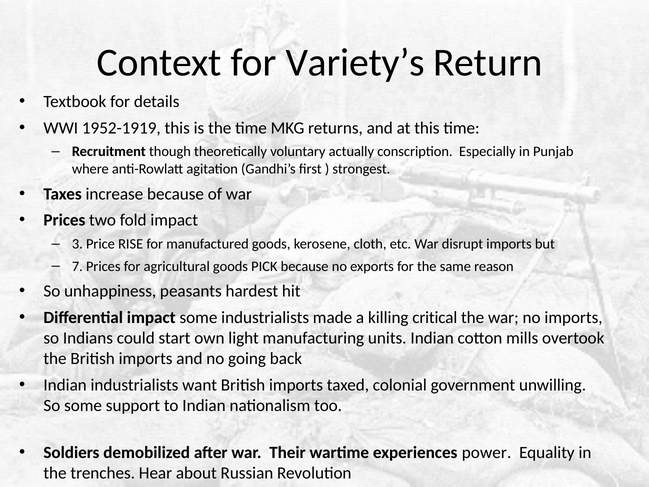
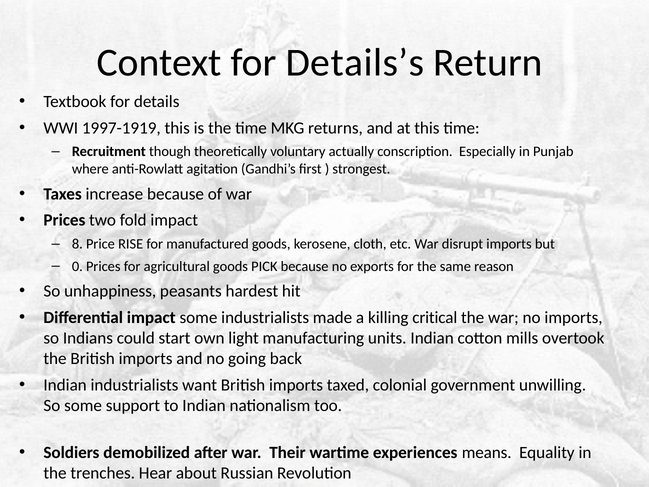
Variety’s: Variety’s -> Details’s (355, 63)
1952-1919: 1952-1919 -> 1997-1919 (121, 128)
3: 3 -> 8 (77, 244)
7: 7 -> 0 (77, 266)
power: power -> means (487, 452)
